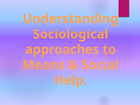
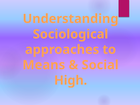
Help: Help -> High (71, 80)
